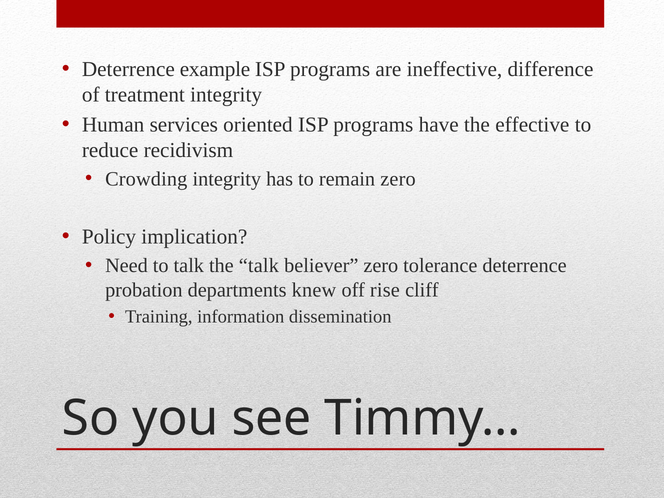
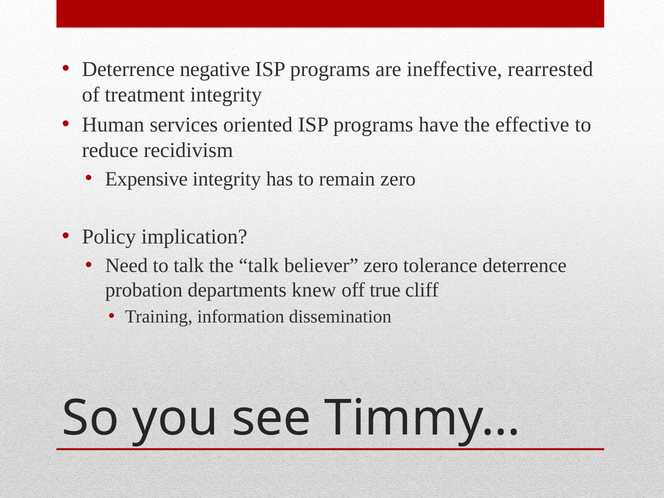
example: example -> negative (215, 69)
difference: difference -> rearrested (550, 69)
Crowding: Crowding -> Expensive (146, 179)
rise: rise -> true (385, 290)
